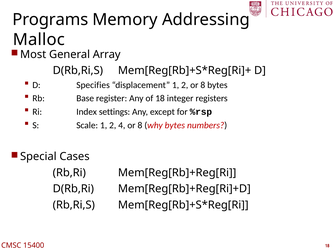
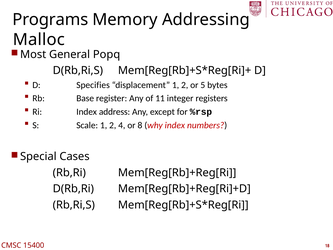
Array: Array -> Popq (107, 54)
2 or 8: 8 -> 5 (203, 85)
of 18: 18 -> 11 (160, 98)
settings: settings -> address (115, 112)
why bytes: bytes -> index (175, 125)
